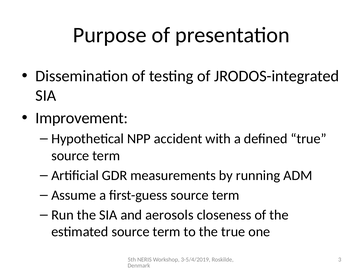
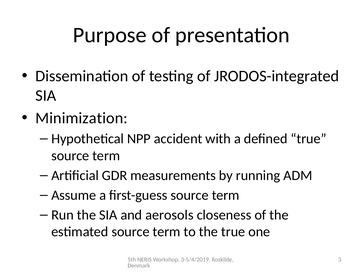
Improvement: Improvement -> Minimization (82, 118)
